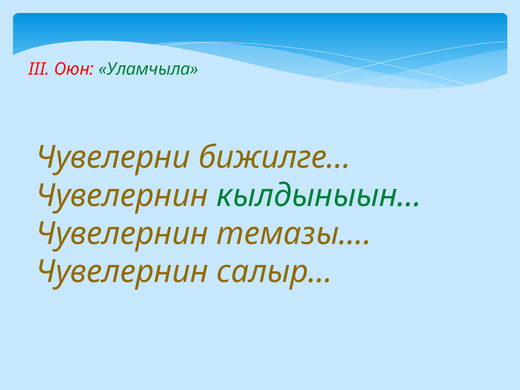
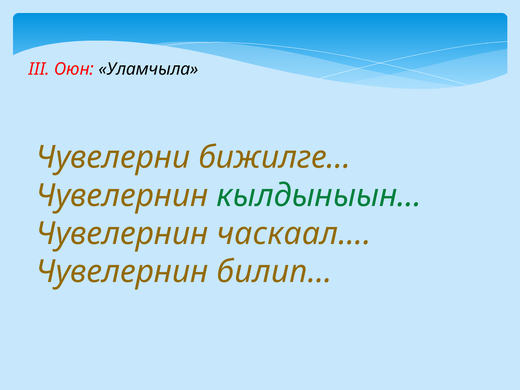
Уламчыла colour: green -> black (149, 69)
темазы…: темазы… -> часкаал… (294, 234)
салыр…: салыр… -> билип… (274, 272)
